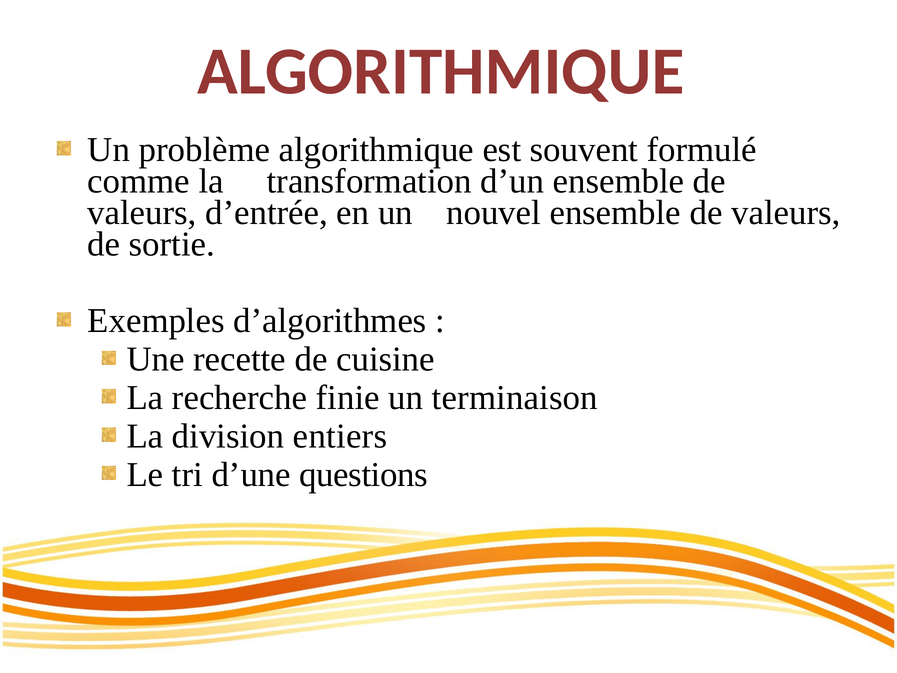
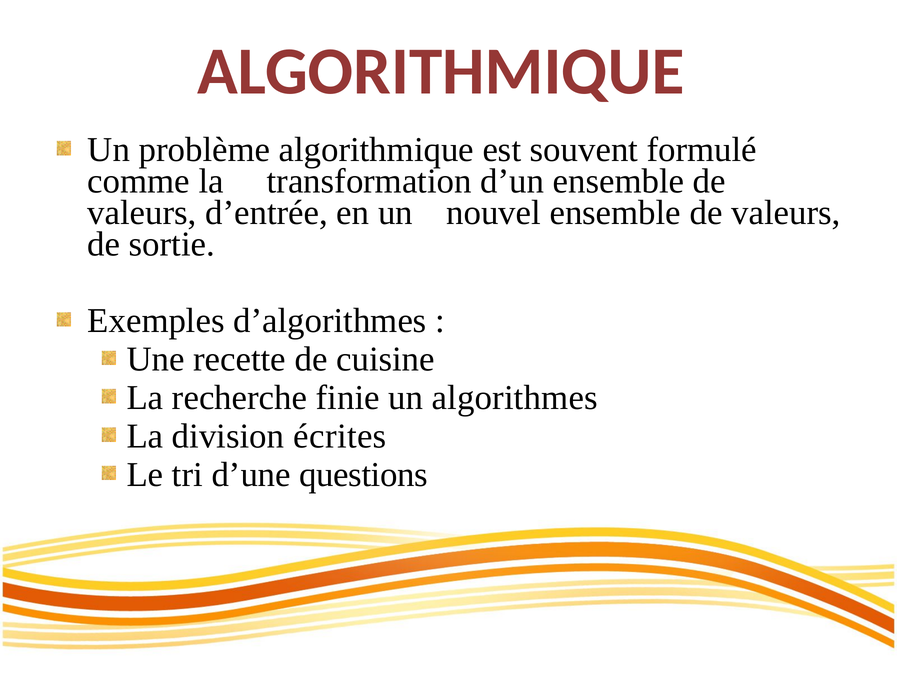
terminaison: terminaison -> algorithmes (515, 398)
entiers: entiers -> écrites (340, 436)
